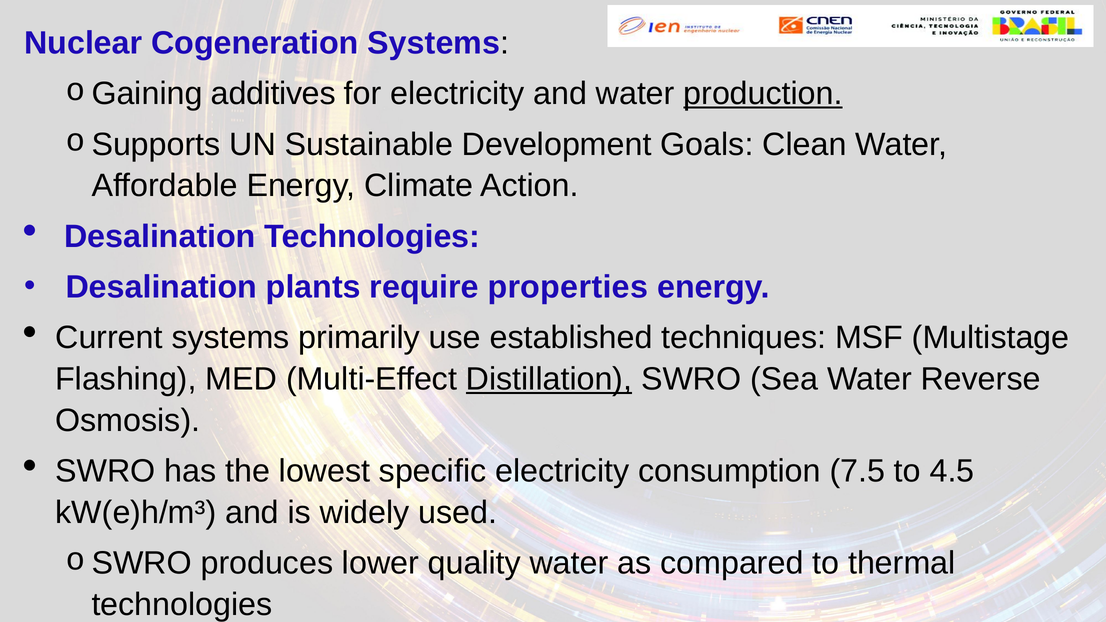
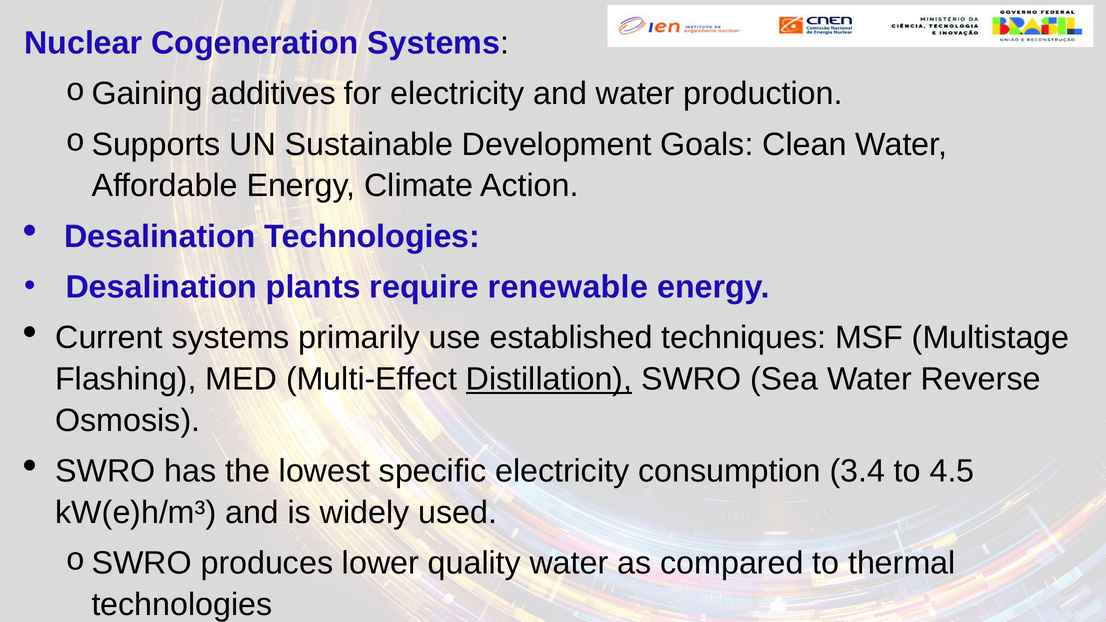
production underline: present -> none (763, 94)
properties: properties -> renewable (568, 287)
7.5: 7.5 -> 3.4 (857, 471)
